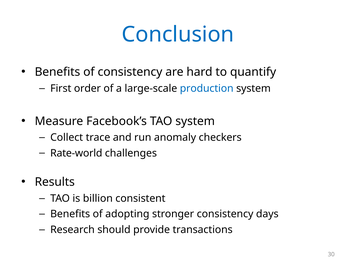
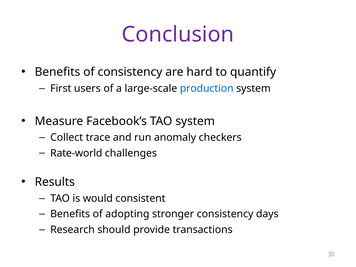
Conclusion colour: blue -> purple (178, 34)
order: order -> users (87, 88)
billion: billion -> would (98, 198)
